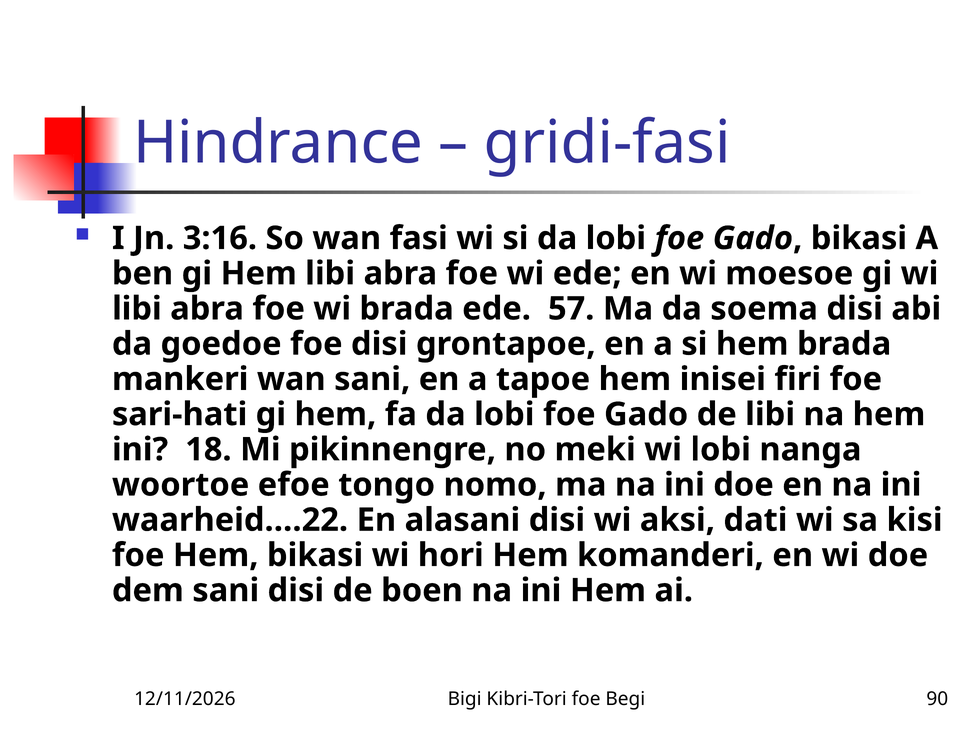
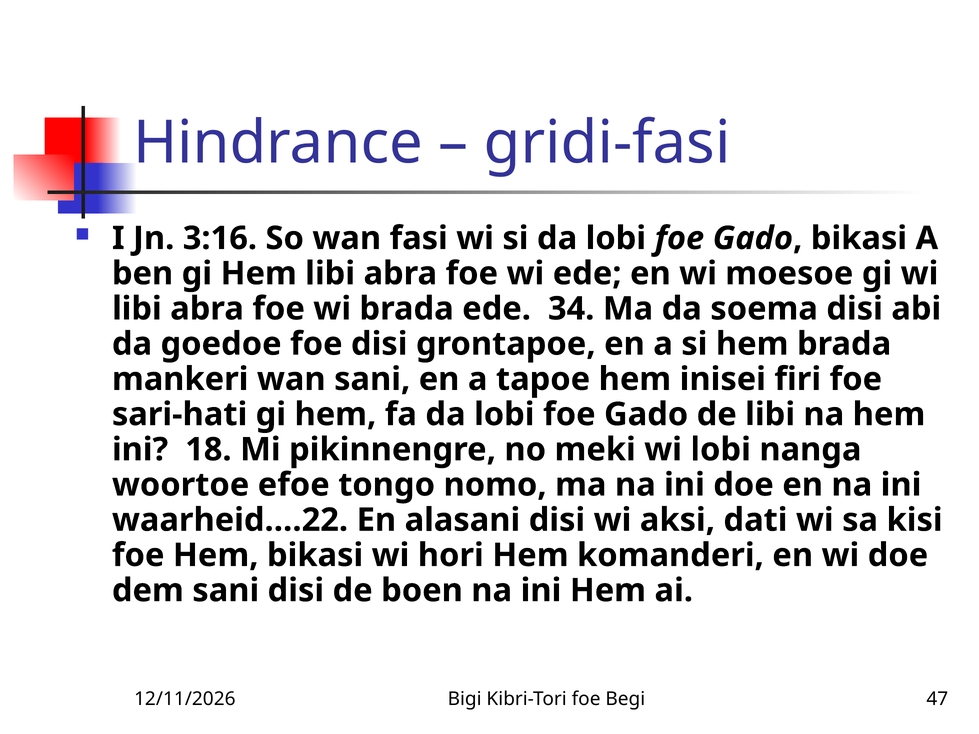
57: 57 -> 34 (571, 309)
90: 90 -> 47 (937, 699)
